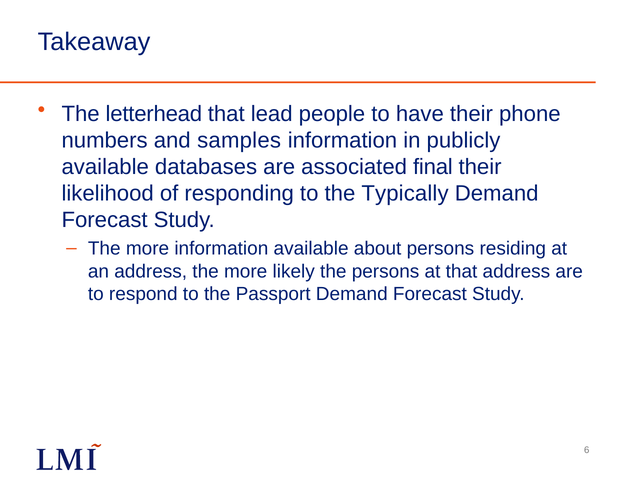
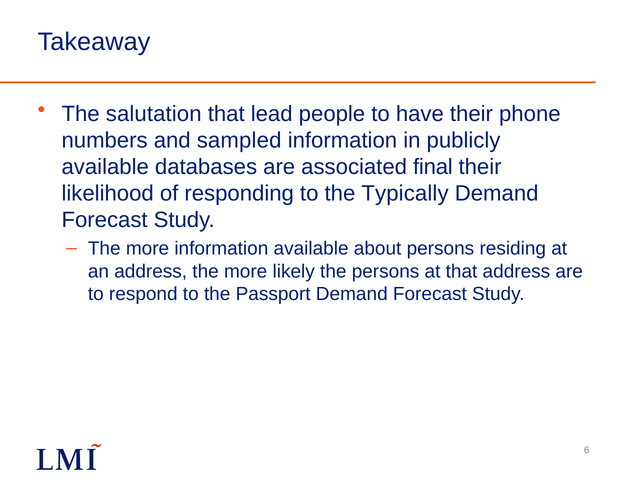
letterhead: letterhead -> salutation (154, 114)
samples: samples -> sampled (239, 140)
